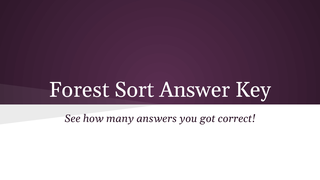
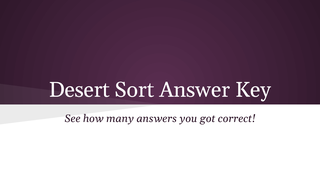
Forest: Forest -> Desert (79, 90)
